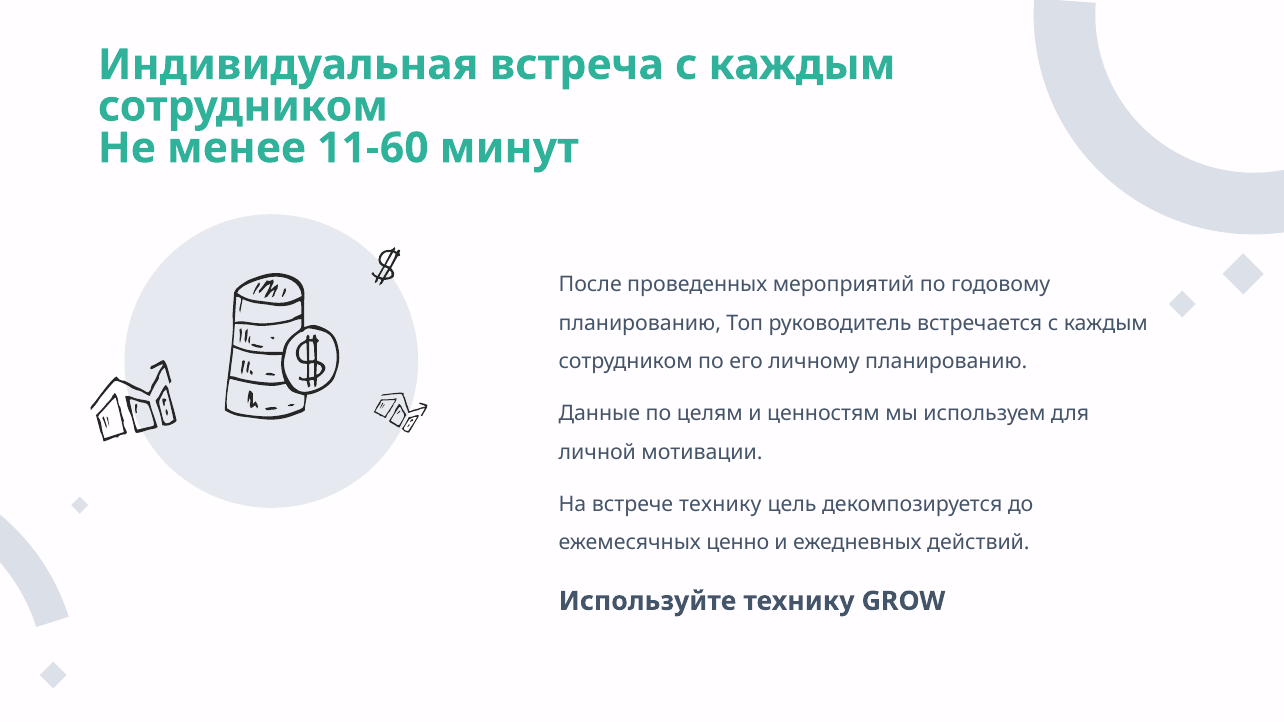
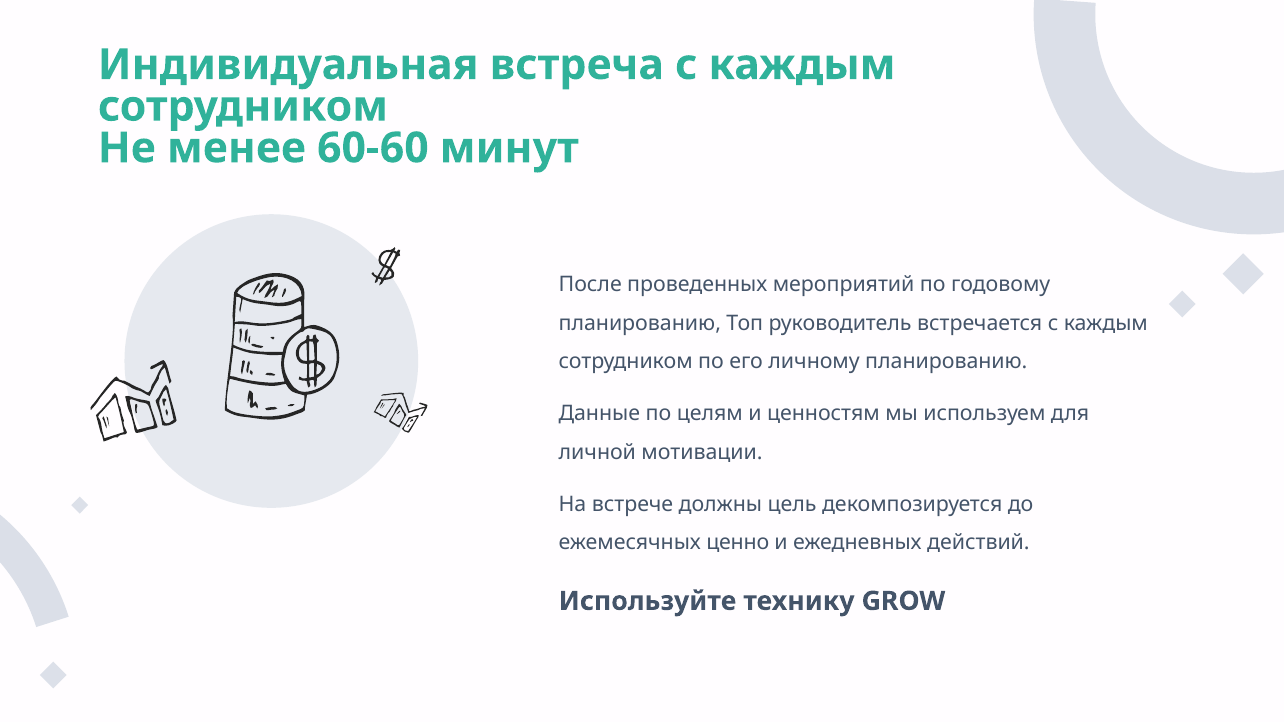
11-60: 11-60 -> 60-60 (373, 148)
встрече технику: технику -> должны (720, 504)
